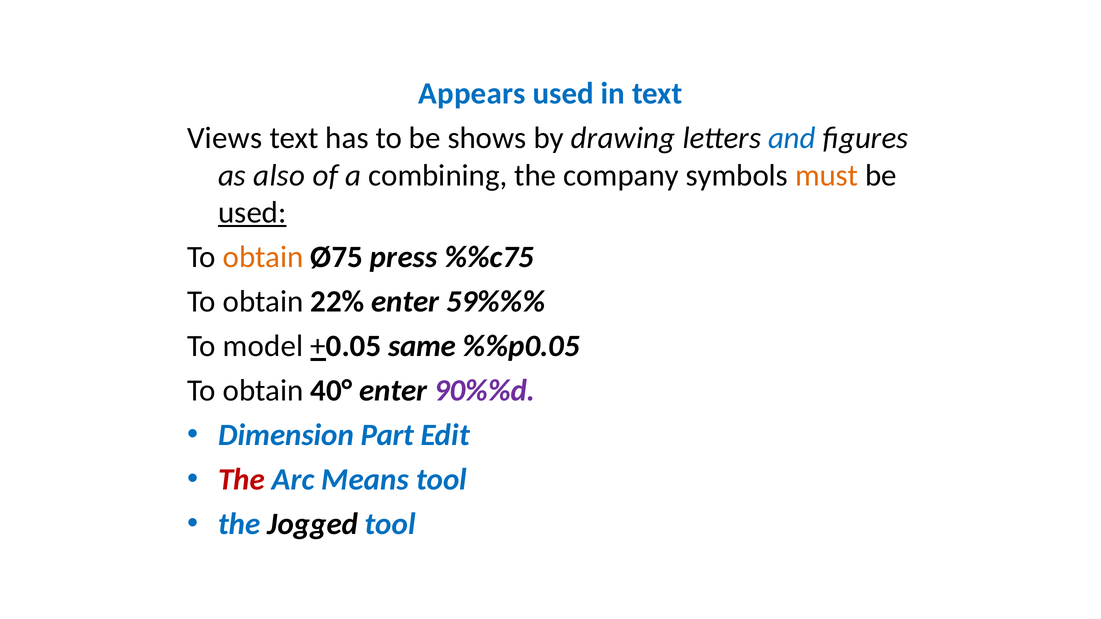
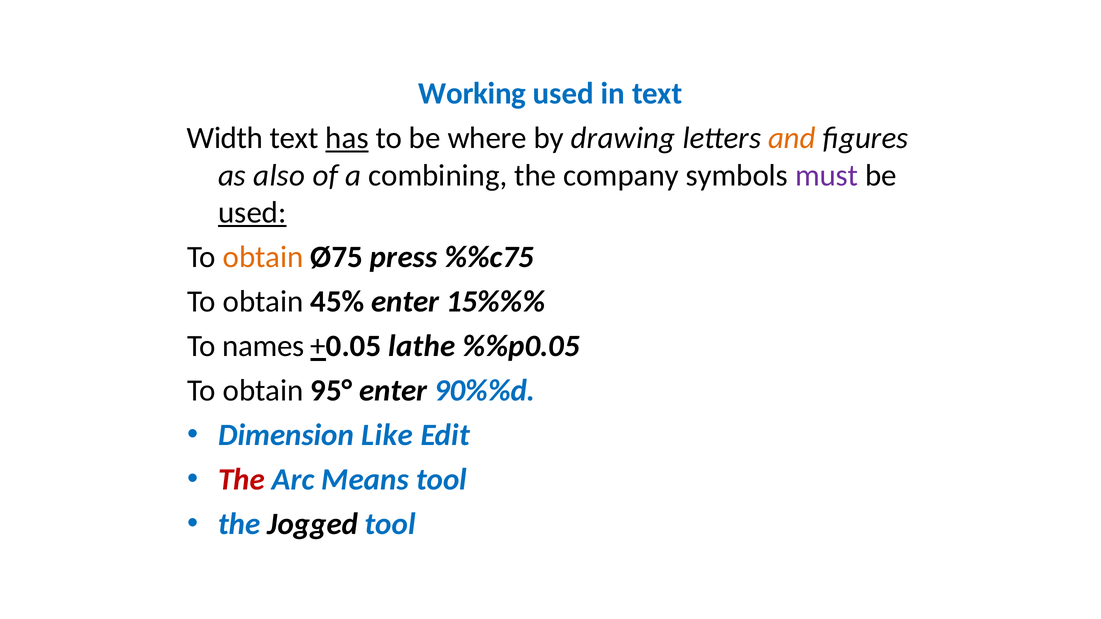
Appears: Appears -> Working (472, 94)
Views: Views -> Width (225, 138)
has underline: none -> present (347, 138)
shows: shows -> where (487, 138)
and colour: blue -> orange (792, 138)
must colour: orange -> purple (827, 175)
22%: 22% -> 45% (337, 302)
59%%%: 59%%% -> 15%%% (496, 302)
model: model -> names (263, 346)
same: same -> lathe (422, 346)
40°: 40° -> 95° (331, 391)
90%%d colour: purple -> blue (485, 391)
Part: Part -> Like (387, 435)
